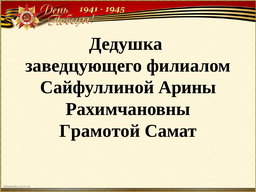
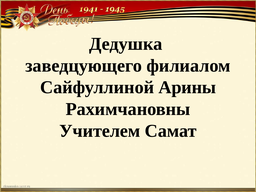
Грамотой: Грамотой -> Учителем (100, 131)
